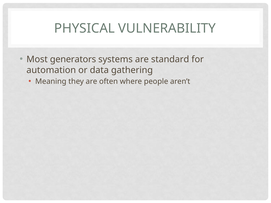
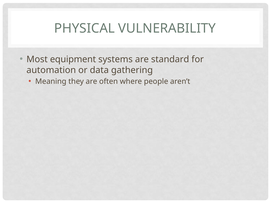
generators: generators -> equipment (73, 59)
